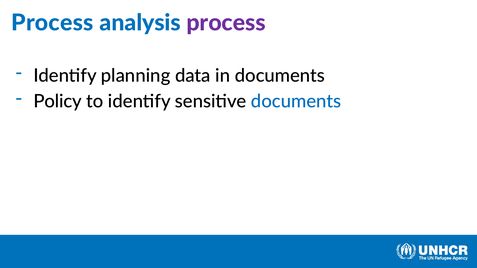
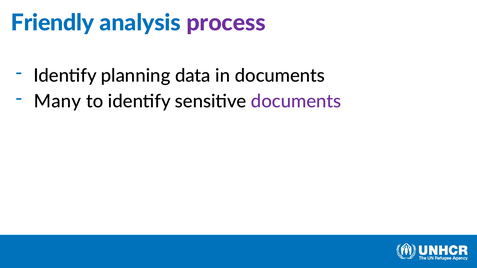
Process: Process -> Friendly (53, 23)
Policy: Policy -> Many (57, 102)
documents colour: blue -> purple (296, 102)
